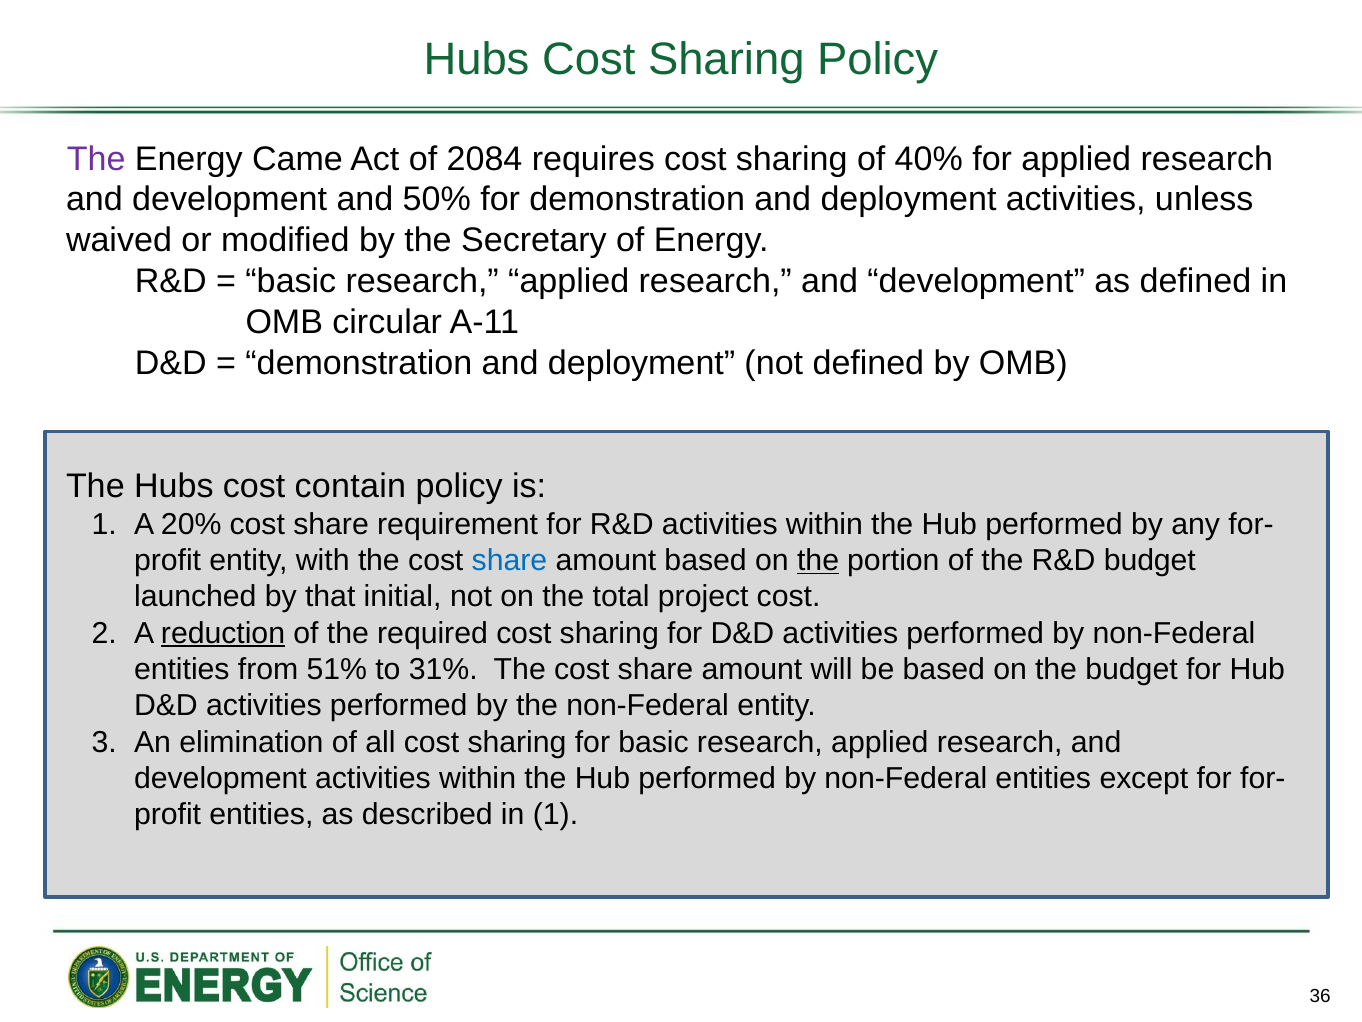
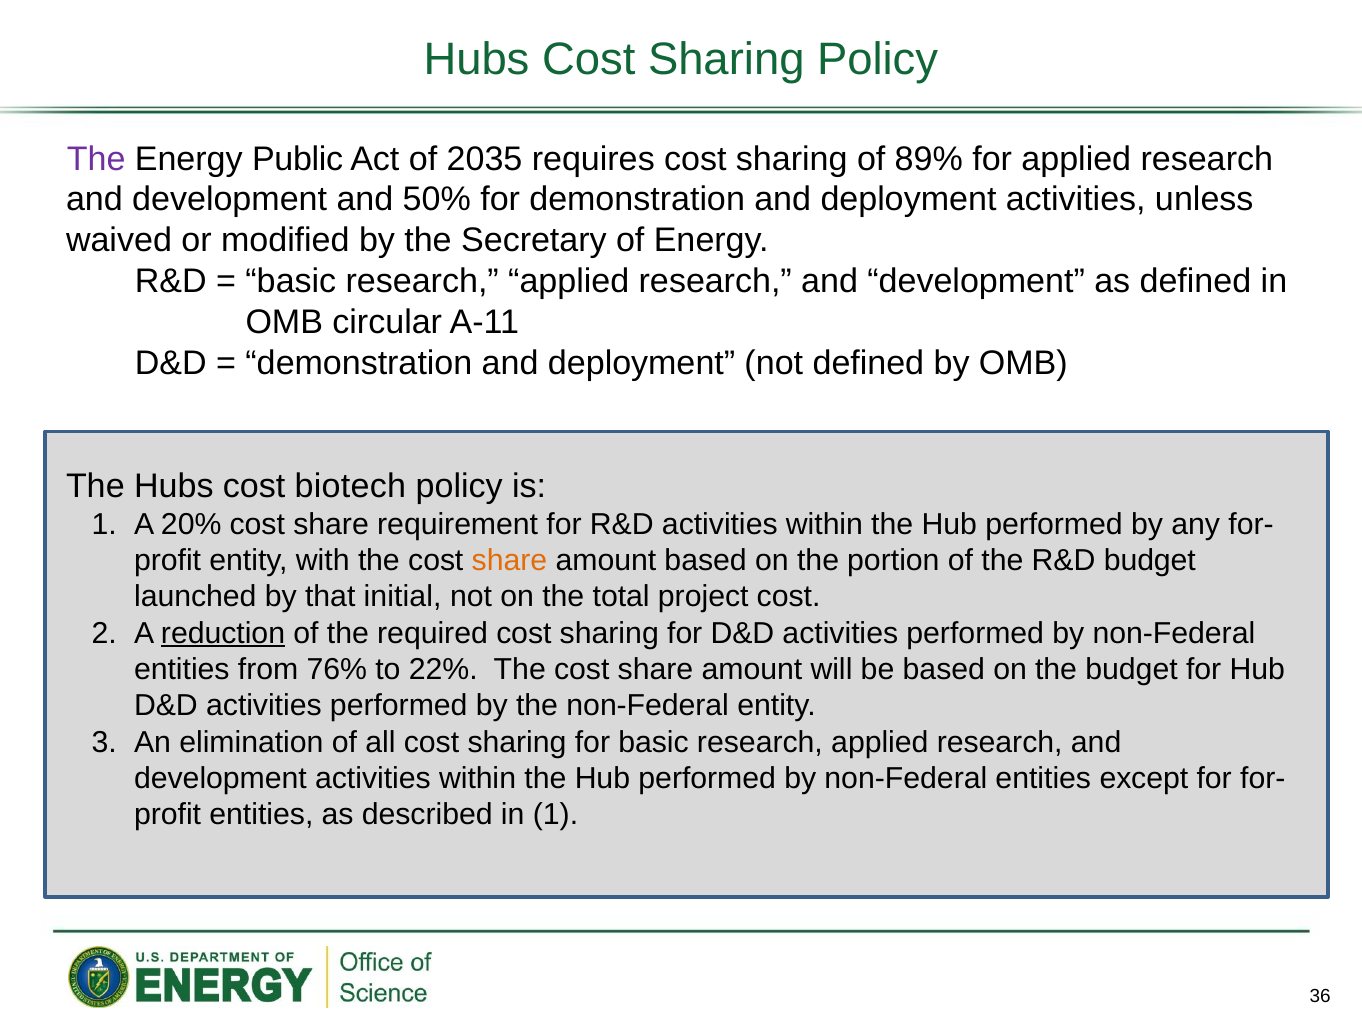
Came: Came -> Public (298, 159)
2084: 2084 -> 2035 (484, 159)
40%: 40% -> 89% (929, 159)
contain: contain -> biotech (350, 486)
share colour: blue -> orange (510, 560)
the underline: present -> none (818, 560)
51%: 51% -> 76% (337, 669)
31%: 31% -> 22% (443, 669)
